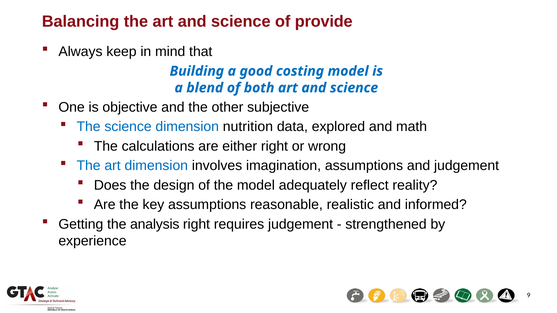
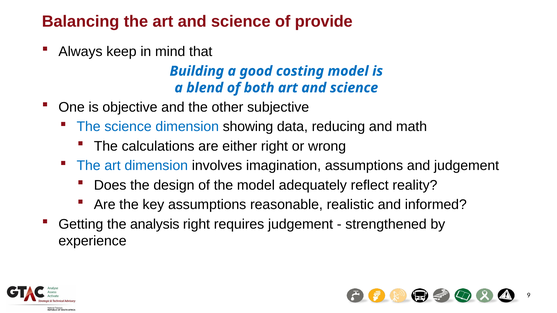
nutrition: nutrition -> showing (248, 127)
explored: explored -> reducing (338, 127)
